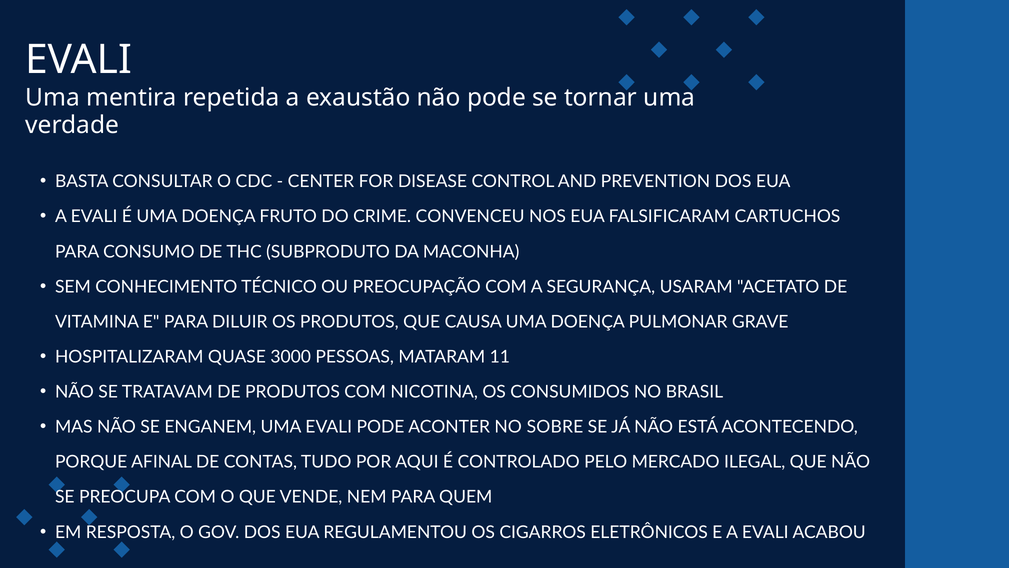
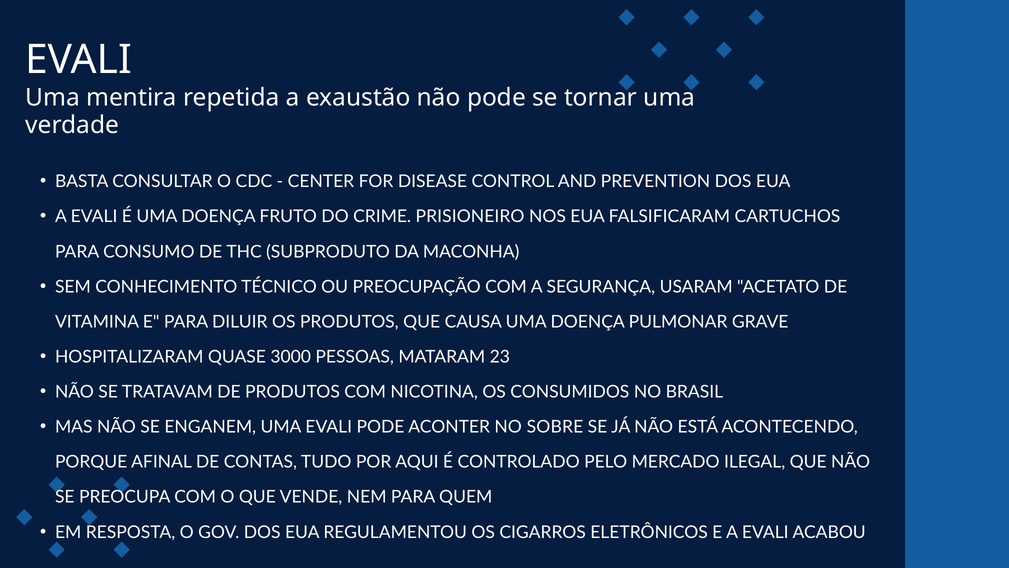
CONVENCEU: CONVENCEU -> PRISIONEIRO (470, 216)
11: 11 -> 23 (500, 357)
